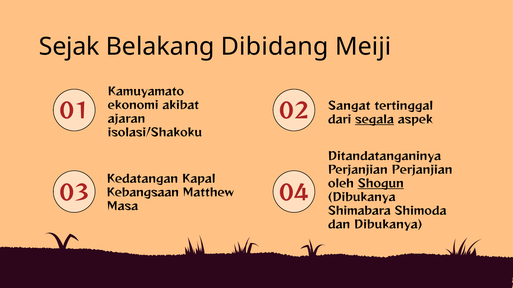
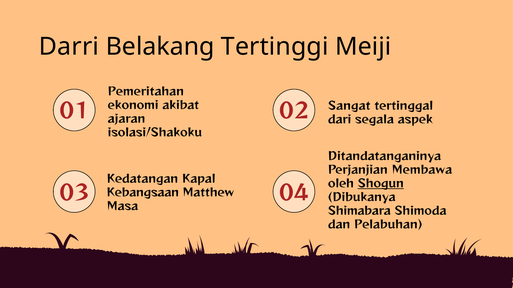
Sejak: Sejak -> Darri (69, 47)
Dibidang: Dibidang -> Tertinggi (275, 47)
Kamuyamato: Kamuyamato -> Pemeritahan (146, 92)
segala underline: present -> none (375, 120)
Perjanjian Perjanjian: Perjanjian -> Membawa (422, 170)
dan Dibukanya: Dibukanya -> Pelabuhan (388, 225)
